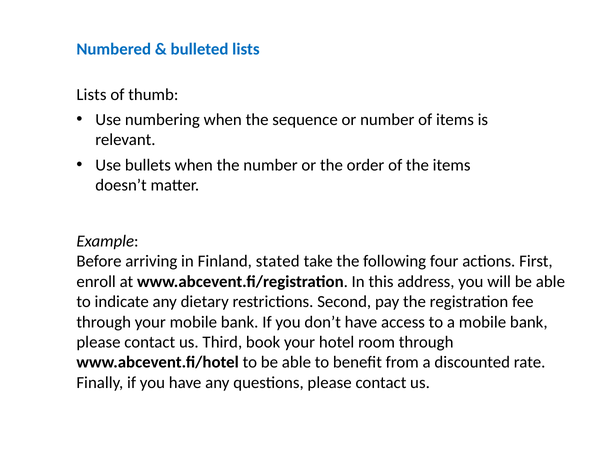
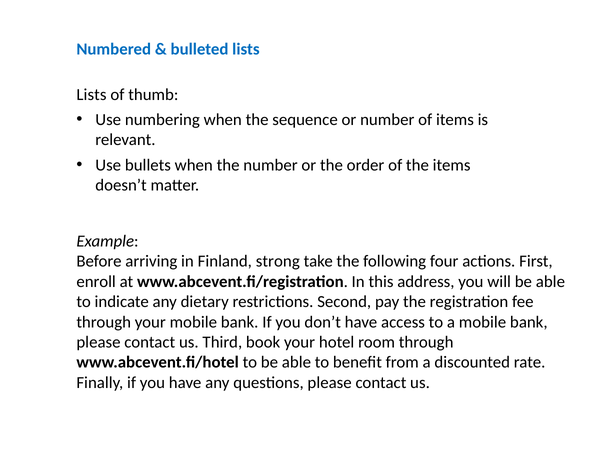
stated: stated -> strong (278, 262)
